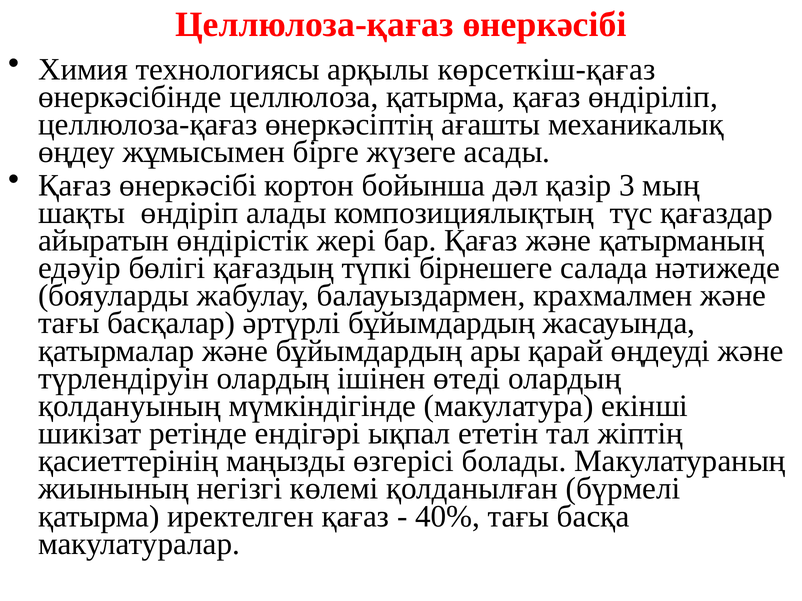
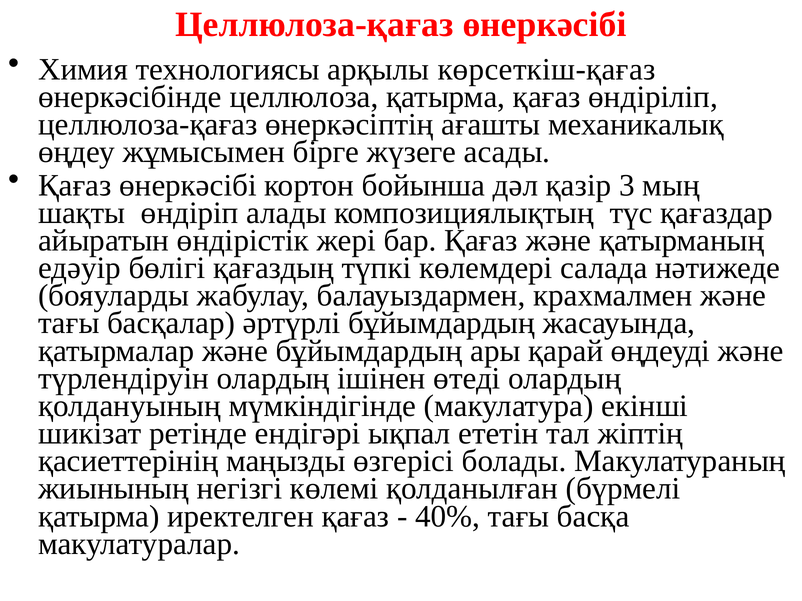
бірнешеге: бірнешеге -> көлемдерi (486, 268)
